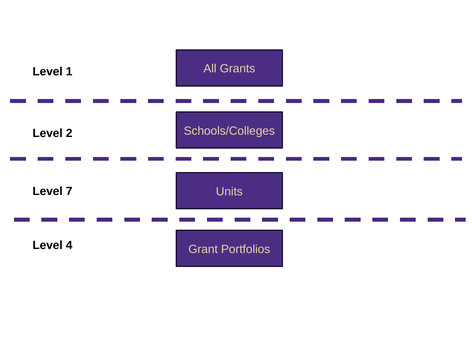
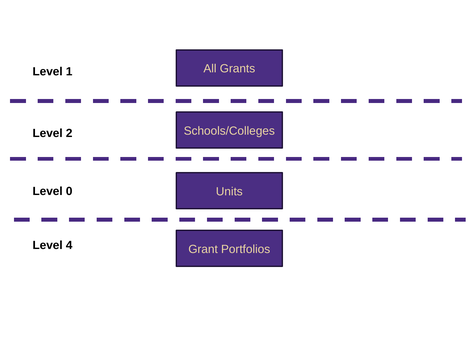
7: 7 -> 0 (69, 191)
